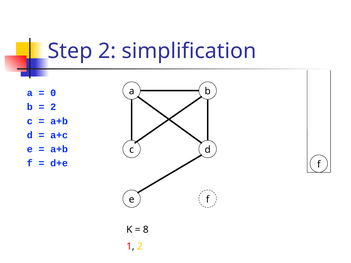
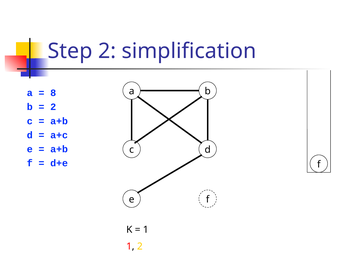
0: 0 -> 8 (53, 93)
8: 8 -> 1 (146, 230)
